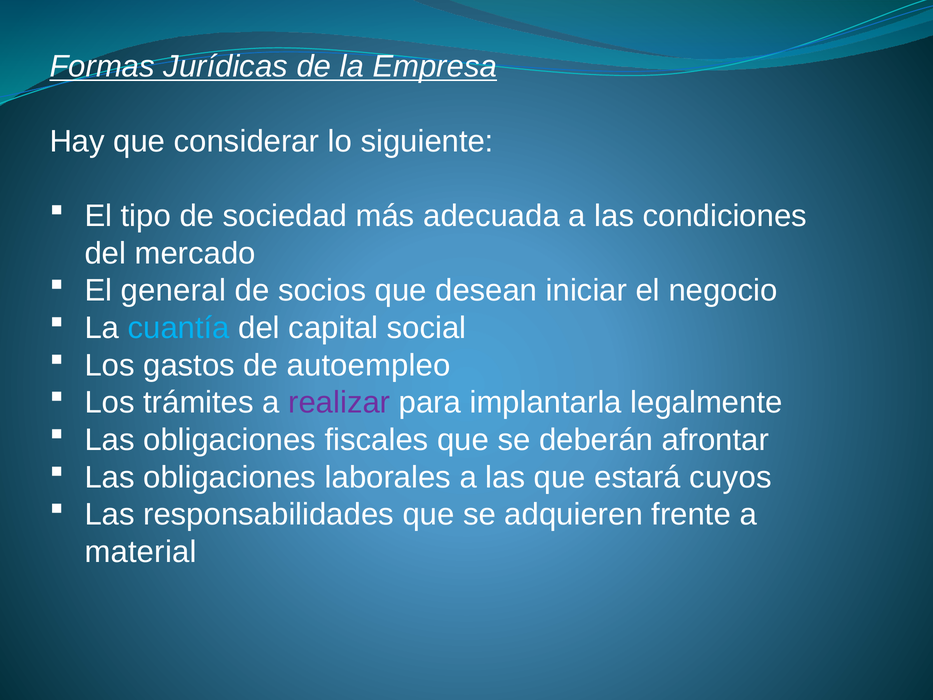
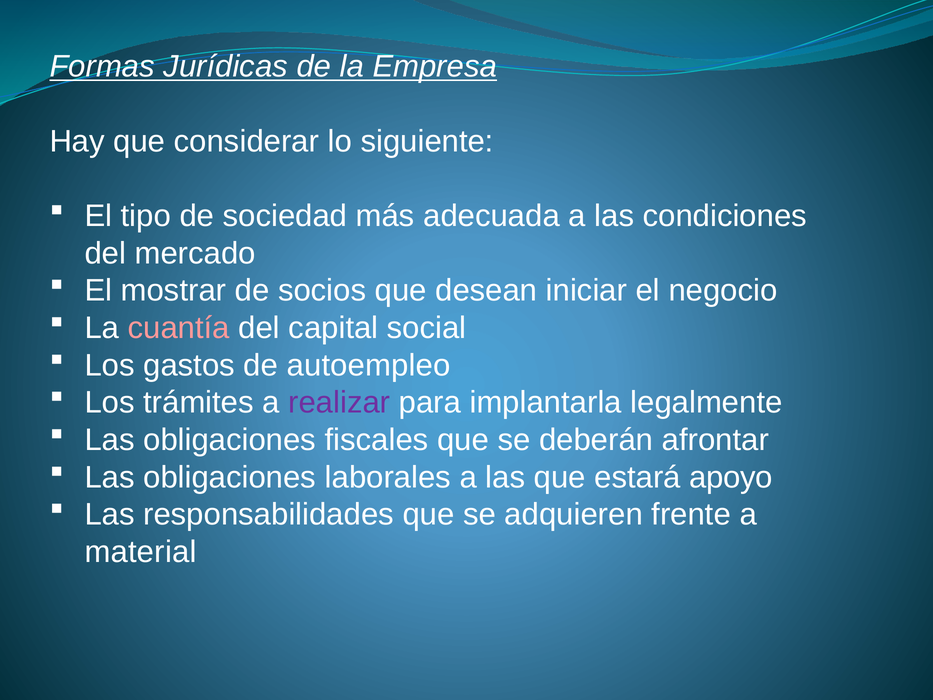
general: general -> mostrar (173, 291)
cuantía colour: light blue -> pink (179, 328)
cuyos: cuyos -> apoyo (731, 477)
